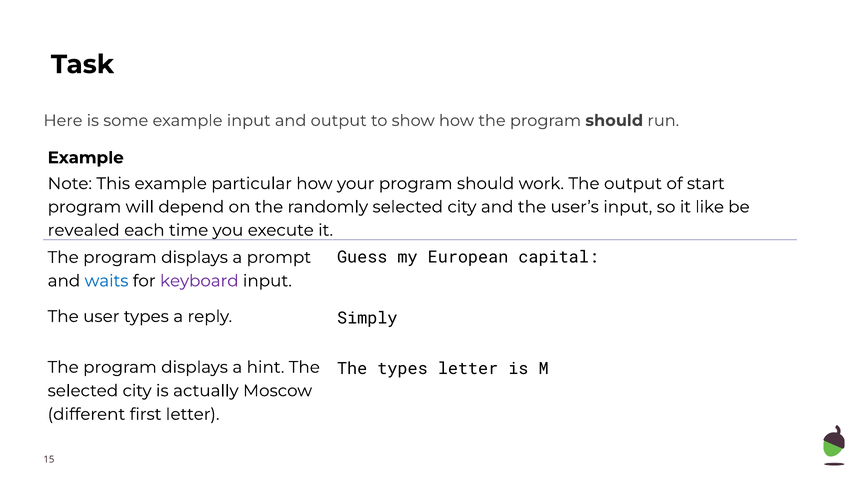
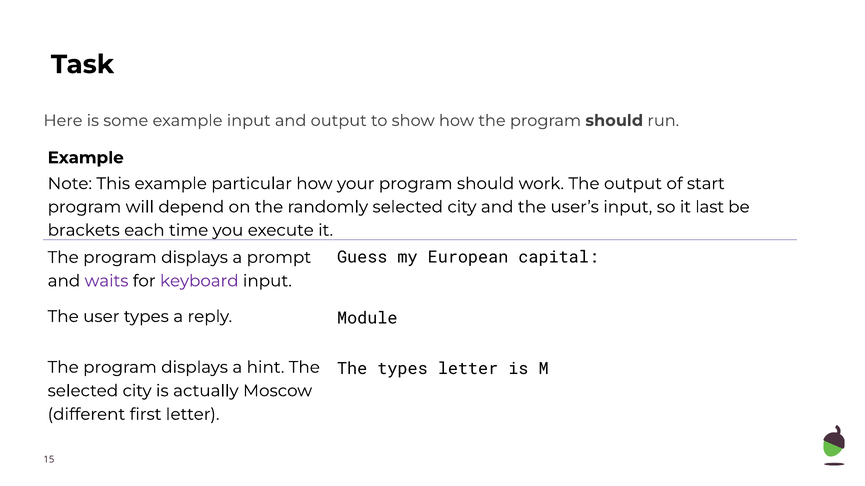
like: like -> last (710, 207)
revealed: revealed -> brackets (84, 230)
waits colour: blue -> purple (107, 281)
Simply: Simply -> Module (367, 318)
